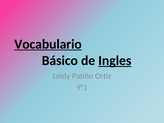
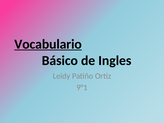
Ingles underline: present -> none (115, 61)
